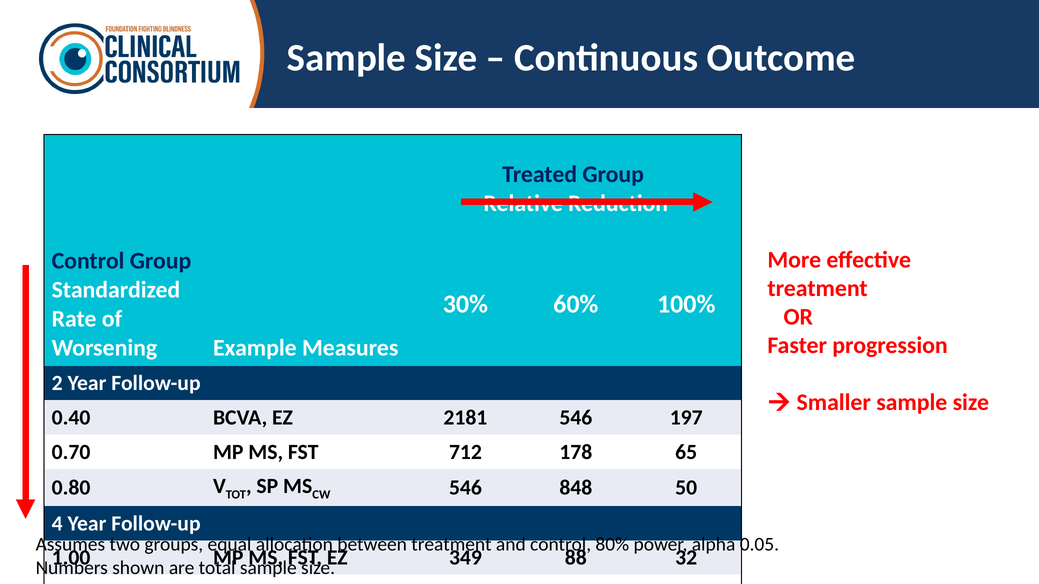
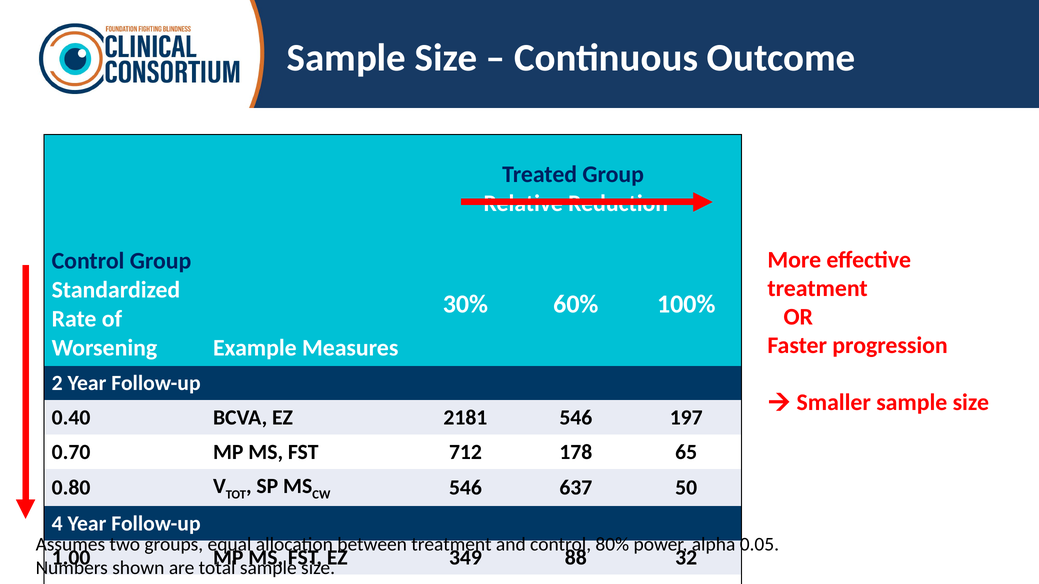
848: 848 -> 637 (576, 488)
